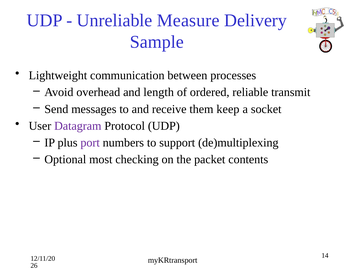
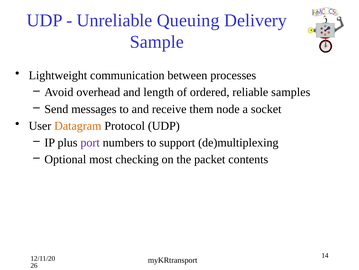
Measure: Measure -> Queuing (188, 20)
transmit: transmit -> samples (291, 92)
keep: keep -> node (228, 109)
Datagram colour: purple -> orange (78, 126)
